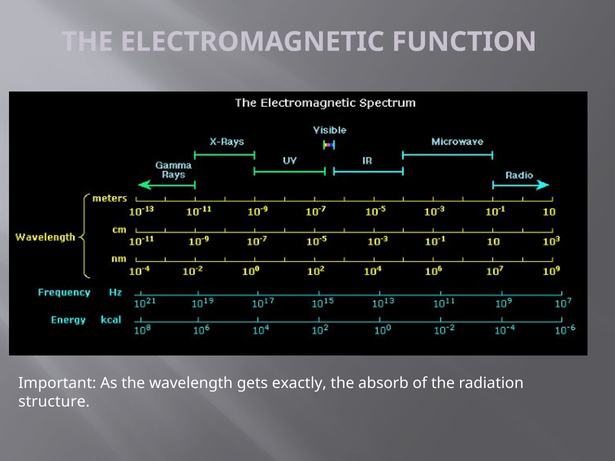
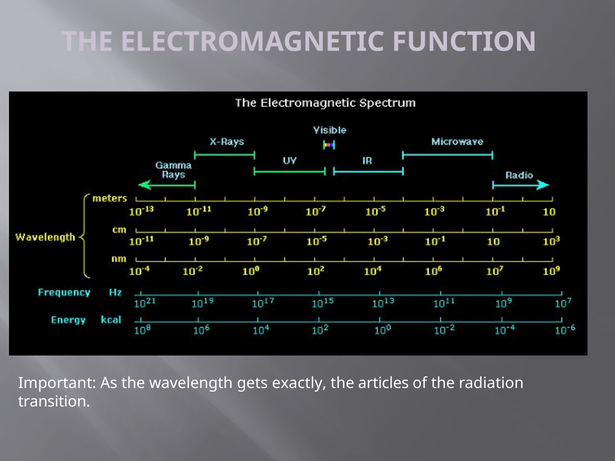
absorb: absorb -> articles (383, 383)
structure: structure -> transition (54, 402)
